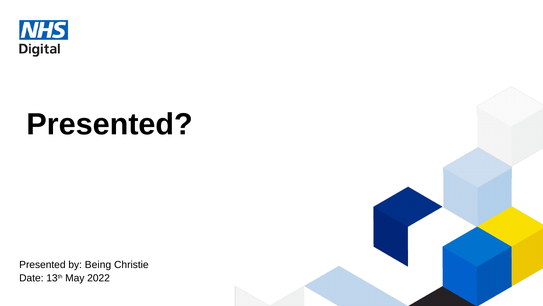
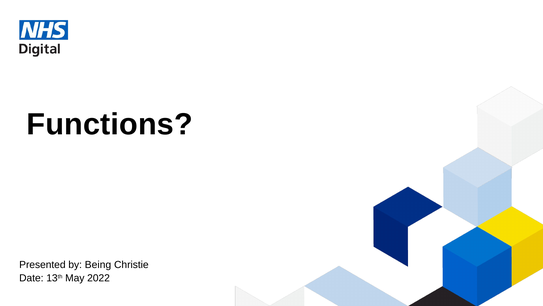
Presented: Presented -> Functions (110, 124)
